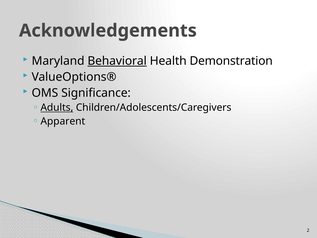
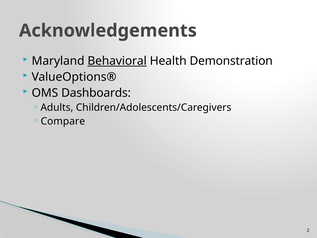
Significance: Significance -> Dashboards (96, 93)
Adults underline: present -> none (57, 107)
Apparent: Apparent -> Compare (63, 121)
